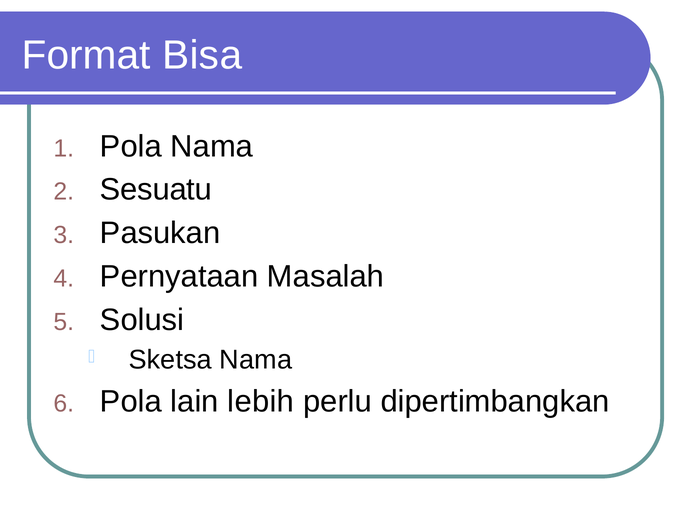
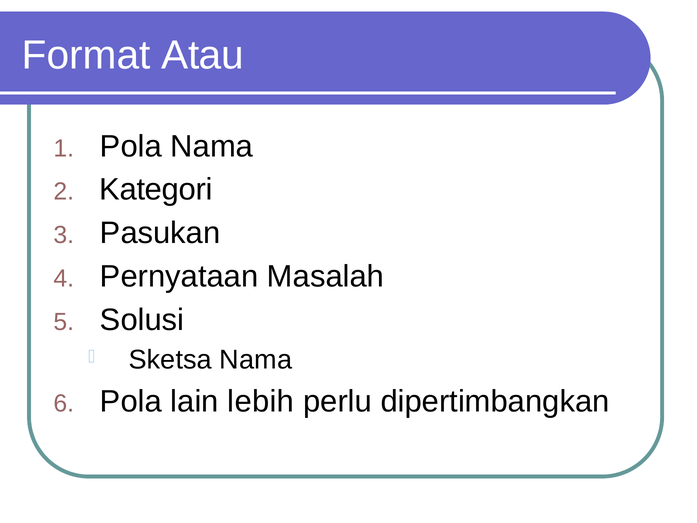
Bisa: Bisa -> Atau (203, 55)
Sesuatu: Sesuatu -> Kategori (156, 190)
